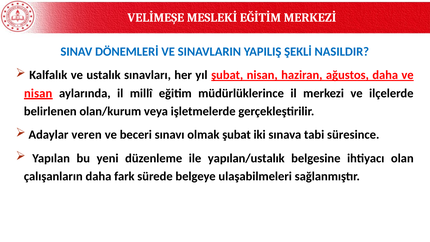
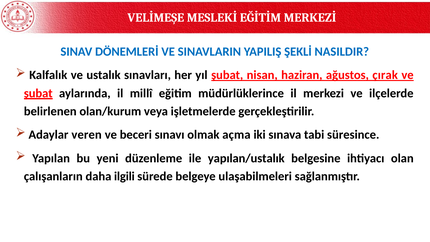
ağustos daha: daha -> çırak (385, 75)
nisan: nisan -> şubat (38, 93)
olmak şubat: şubat -> açma (236, 135)
fark: fark -> ilgili (124, 176)
